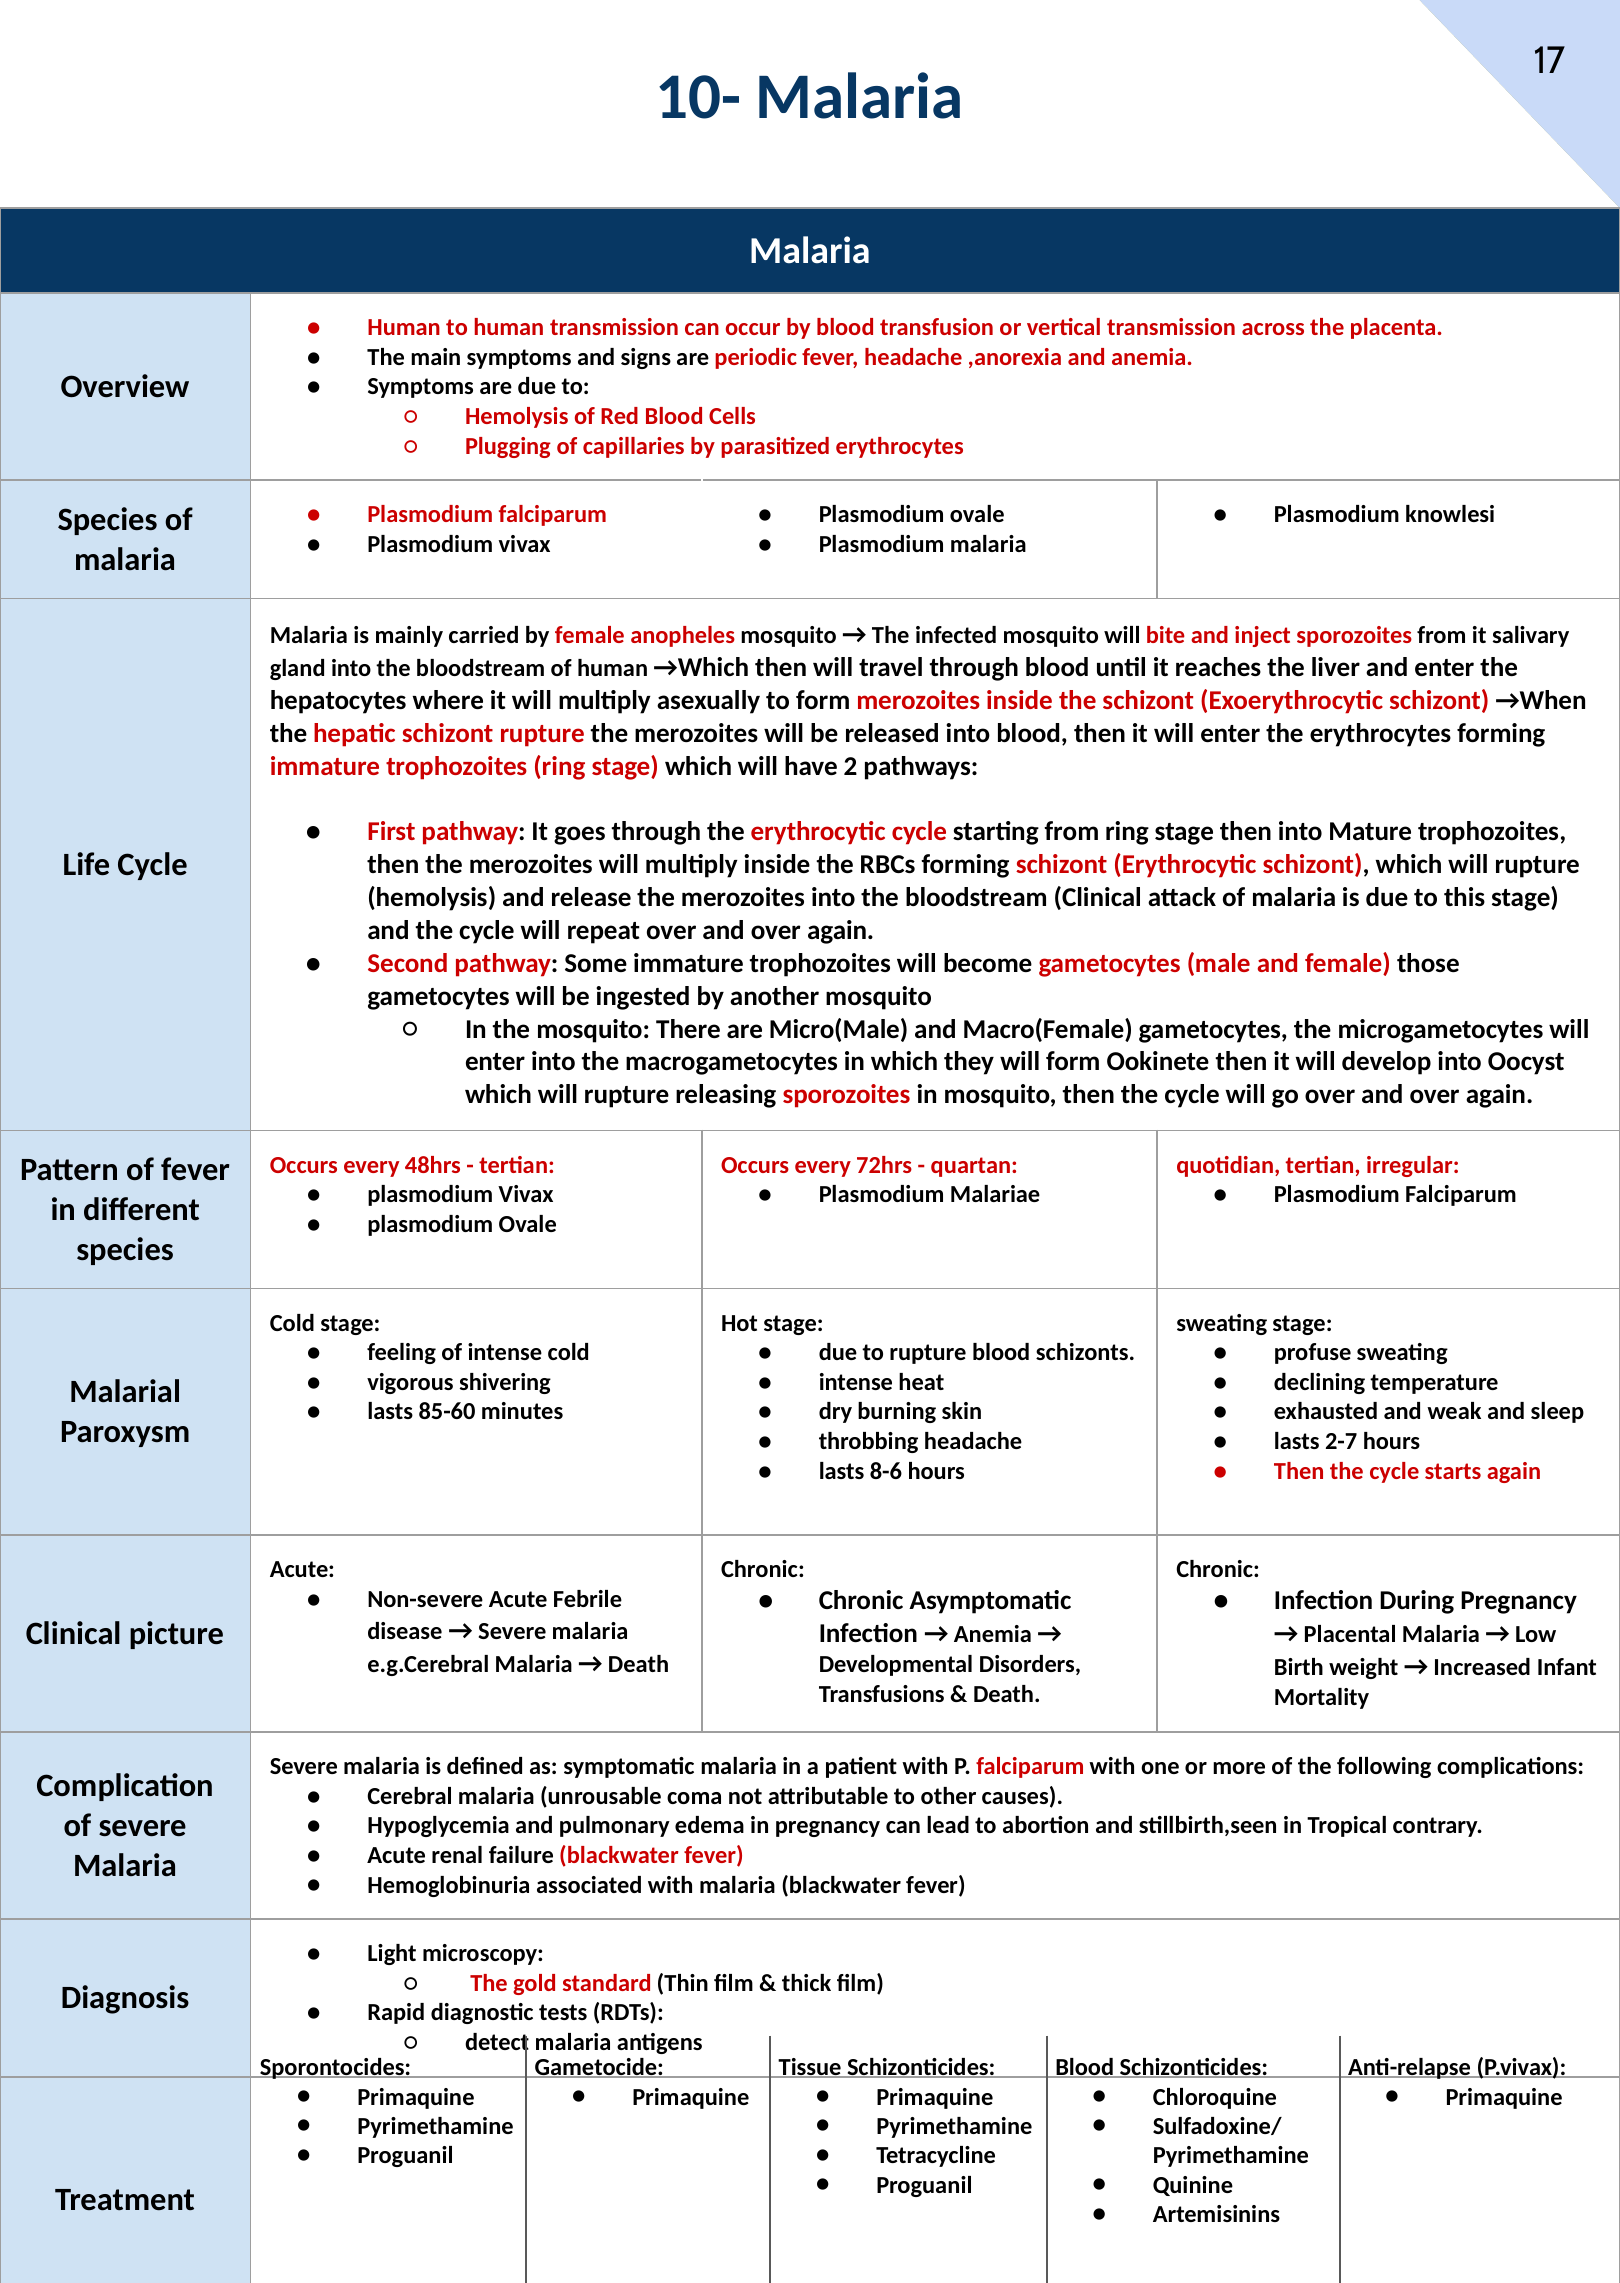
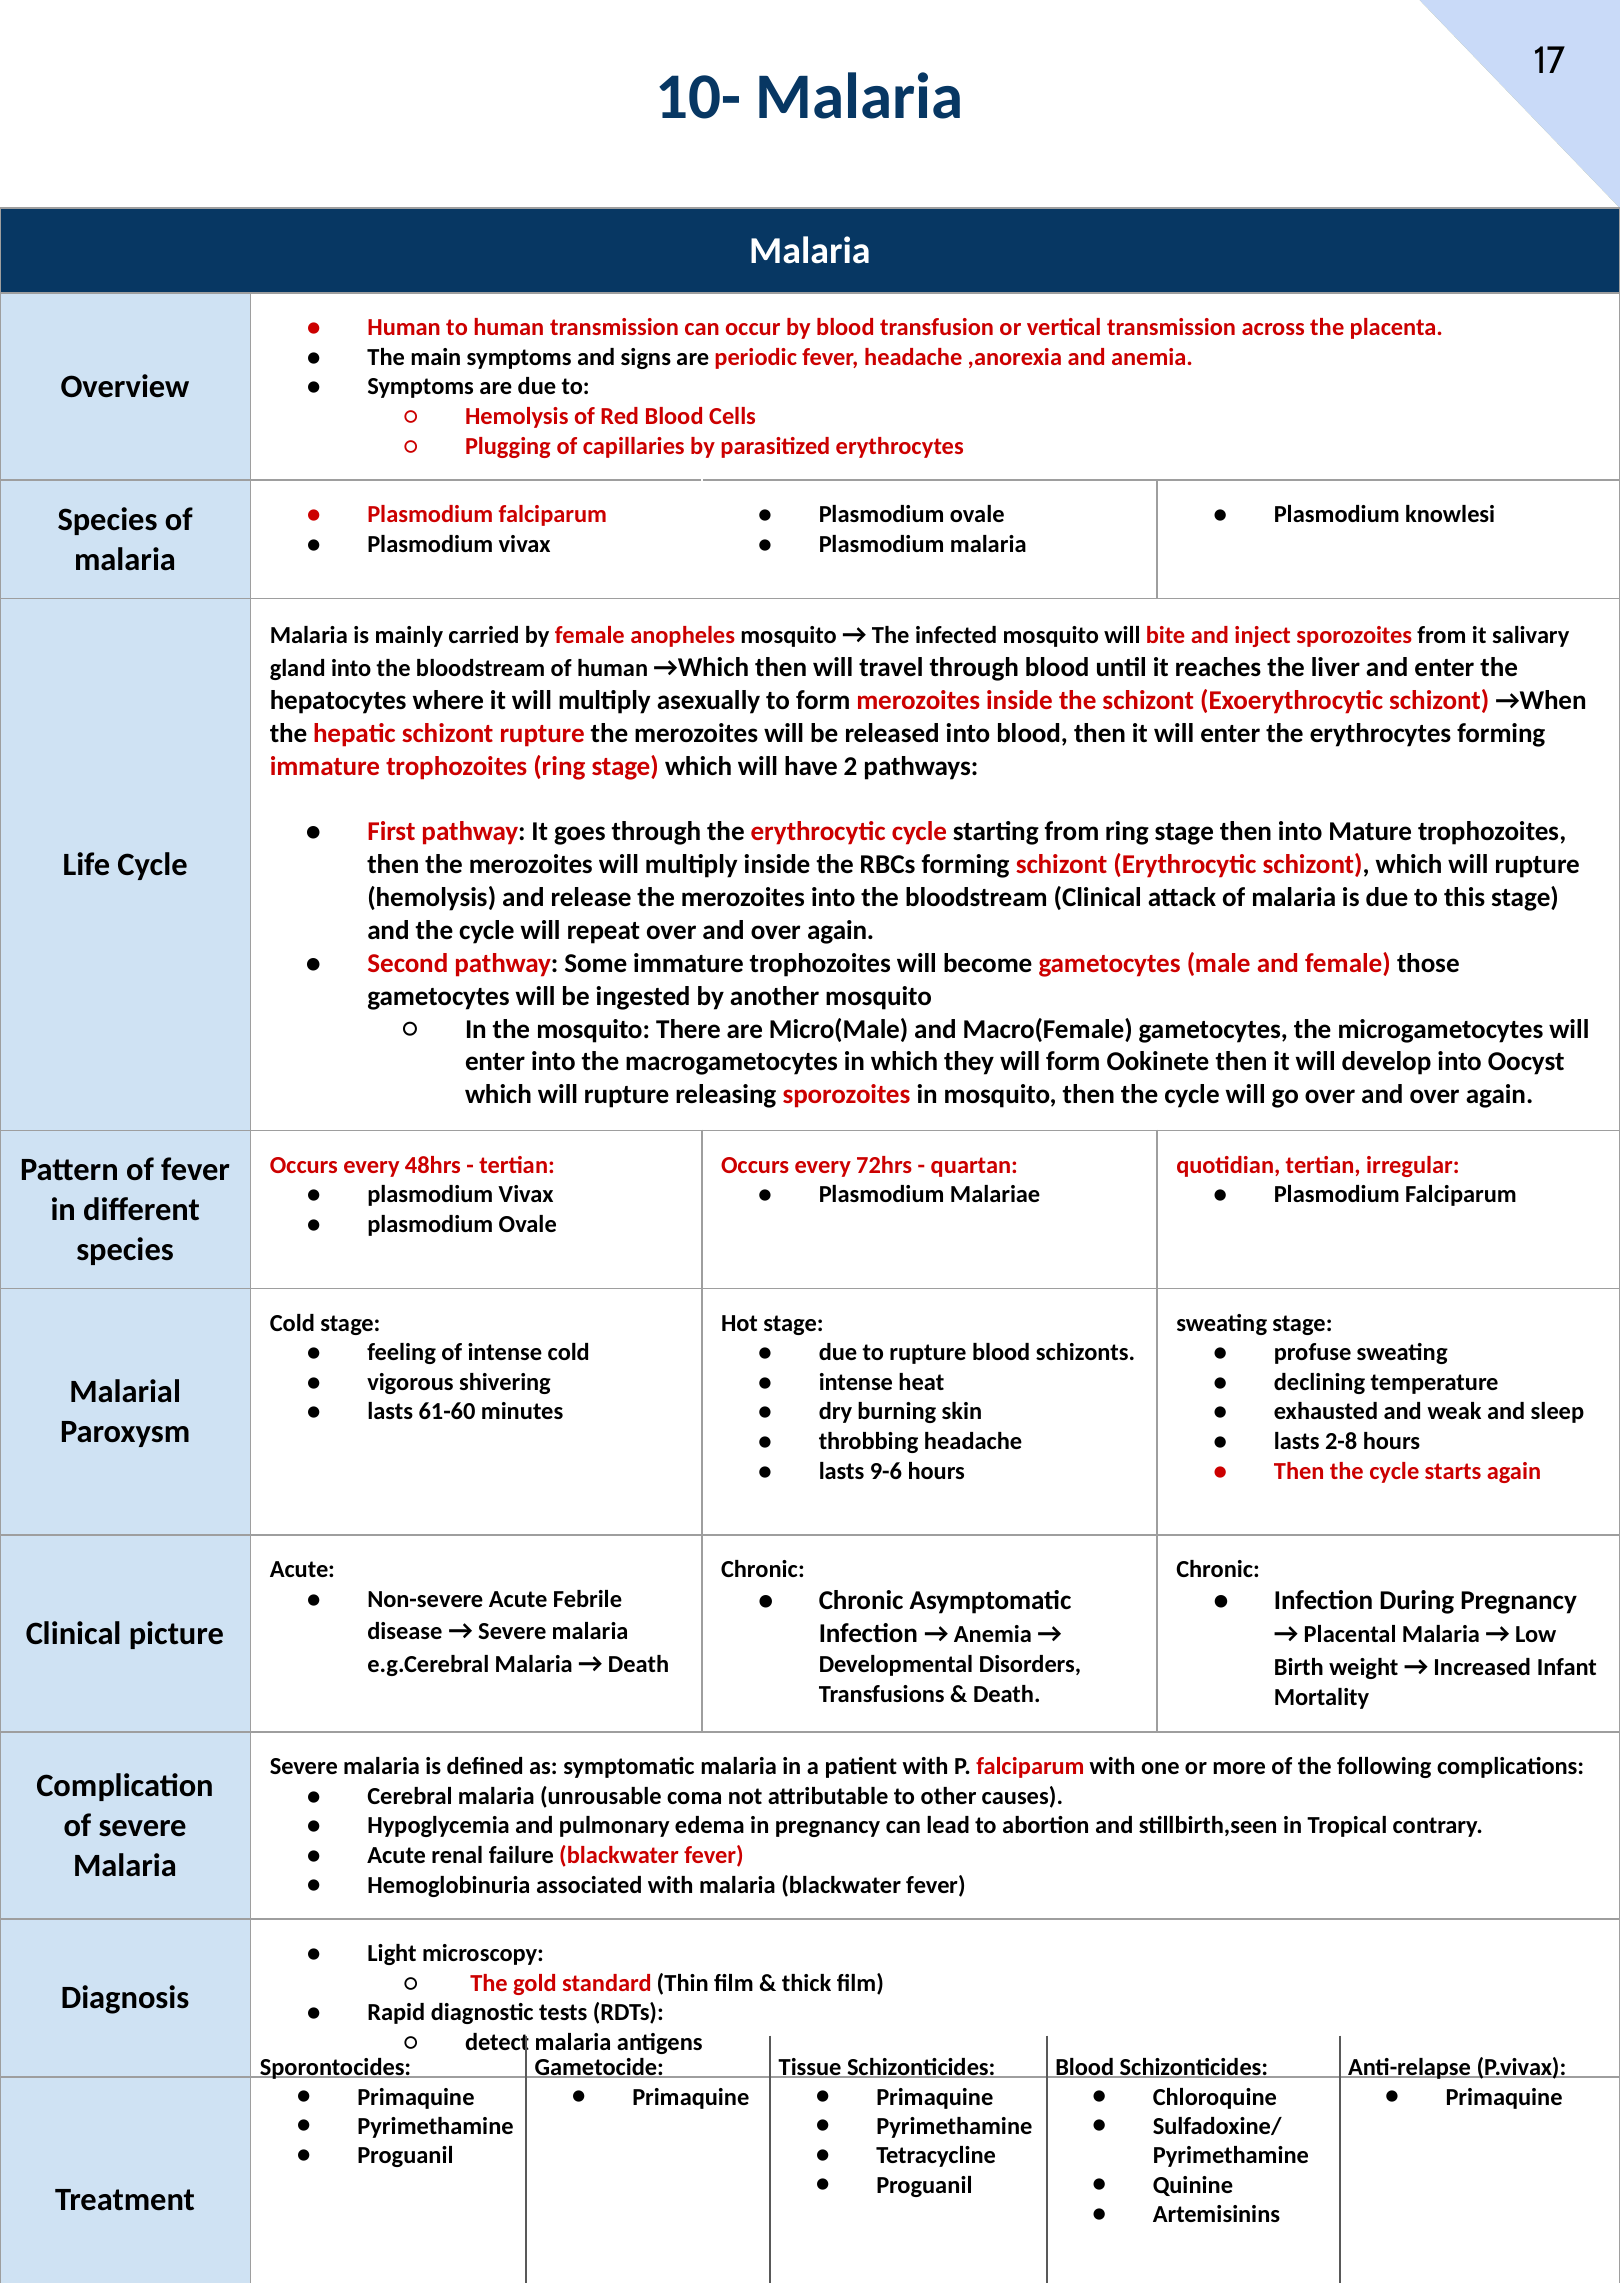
85-60: 85-60 -> 61-60 (447, 1412)
2-7: 2-7 -> 2-8 (1341, 1442)
8-6: 8-6 -> 9-6 (886, 1472)
